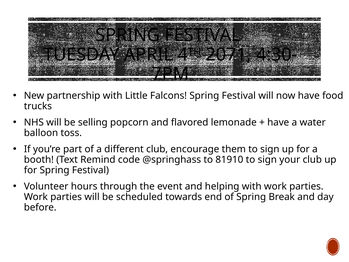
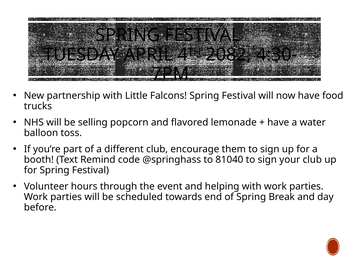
2071: 2071 -> 2082 (229, 55)
81910: 81910 -> 81040 (229, 159)
